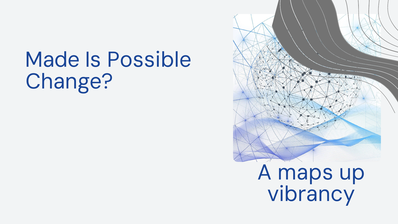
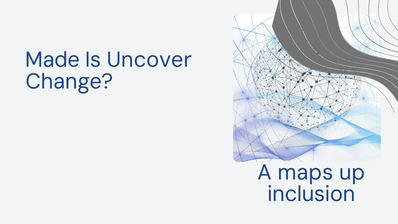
Possible: Possible -> Uncover (149, 60)
vibrancy: vibrancy -> inclusion (311, 194)
